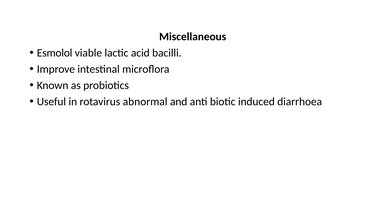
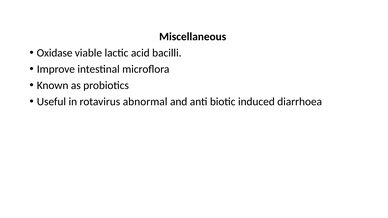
Esmolol: Esmolol -> Oxidase (55, 53)
